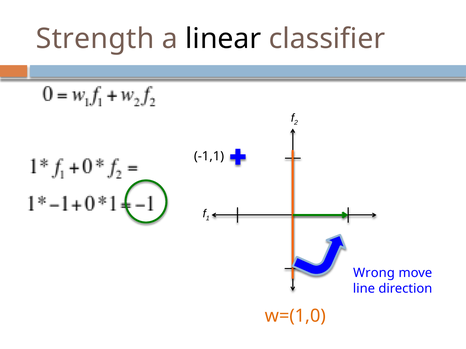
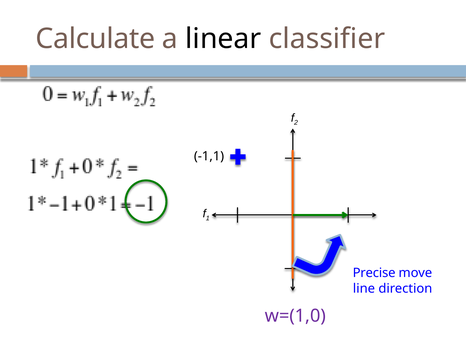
Strength: Strength -> Calculate (95, 39)
Wrong: Wrong -> Precise (374, 273)
w=(1,0 colour: orange -> purple (295, 316)
